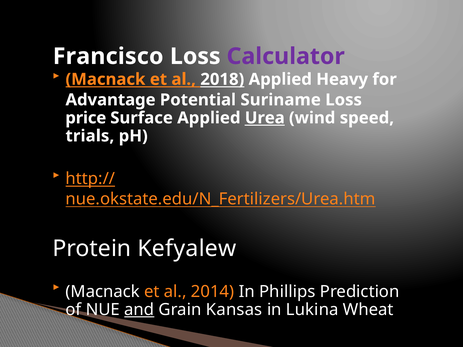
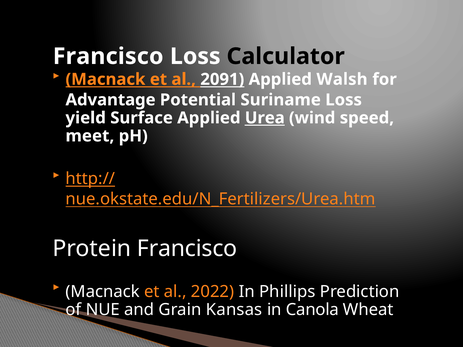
Calculator colour: purple -> black (286, 56)
2018: 2018 -> 2091 (222, 79)
Heavy: Heavy -> Walsh (342, 79)
price: price -> yield (86, 118)
trials: trials -> meet (90, 136)
Protein Kefyalew: Kefyalew -> Francisco (187, 249)
2014: 2014 -> 2022 (213, 292)
and underline: present -> none (139, 310)
Lukina: Lukina -> Canola (312, 310)
